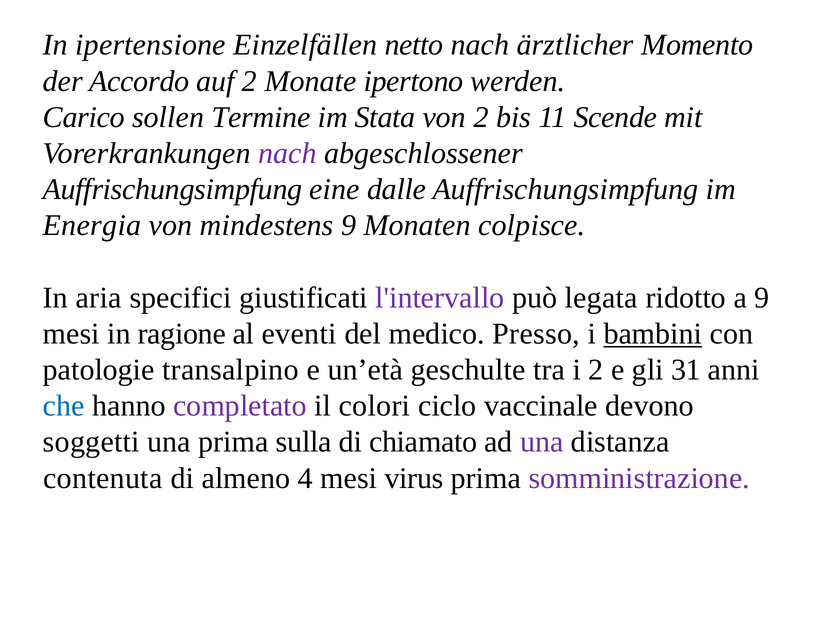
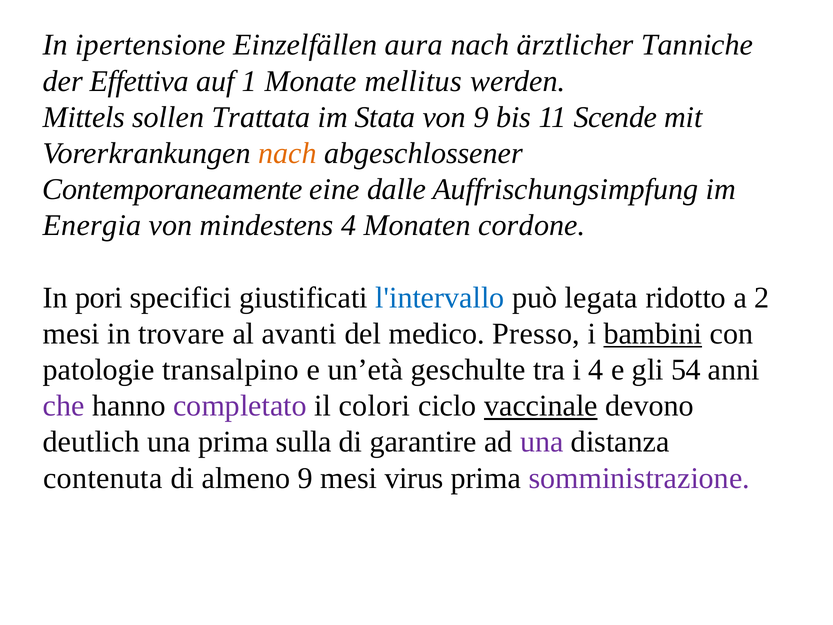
netto: netto -> aura (414, 45)
Momento: Momento -> Tanniche (697, 45)
Accordo: Accordo -> Effettiva (139, 81)
auf 2: 2 -> 1 (249, 81)
ipertono: ipertono -> mellitus (413, 81)
Carico: Carico -> Mittels (84, 117)
Termine: Termine -> Trattata (261, 117)
von 2: 2 -> 9 (481, 117)
nach colour: purple -> orange (287, 153)
Auffrischungsimpfung: Auffrischungsimpfung -> Contemporaneamente (173, 189)
mindestens 9: 9 -> 4 (349, 225)
colpisce: colpisce -> cordone (532, 225)
aria: aria -> pori (99, 298)
l'intervallo colour: purple -> blue (440, 298)
a 9: 9 -> 2 (762, 298)
ragione: ragione -> trovare (181, 334)
eventi: eventi -> avanti (299, 334)
i 2: 2 -> 4 (596, 370)
31: 31 -> 54 (686, 370)
che colour: blue -> purple (64, 406)
vaccinale underline: none -> present (541, 406)
soggetti: soggetti -> deutlich (91, 442)
chiamato: chiamato -> garantire (423, 442)
almeno 4: 4 -> 9 (305, 478)
